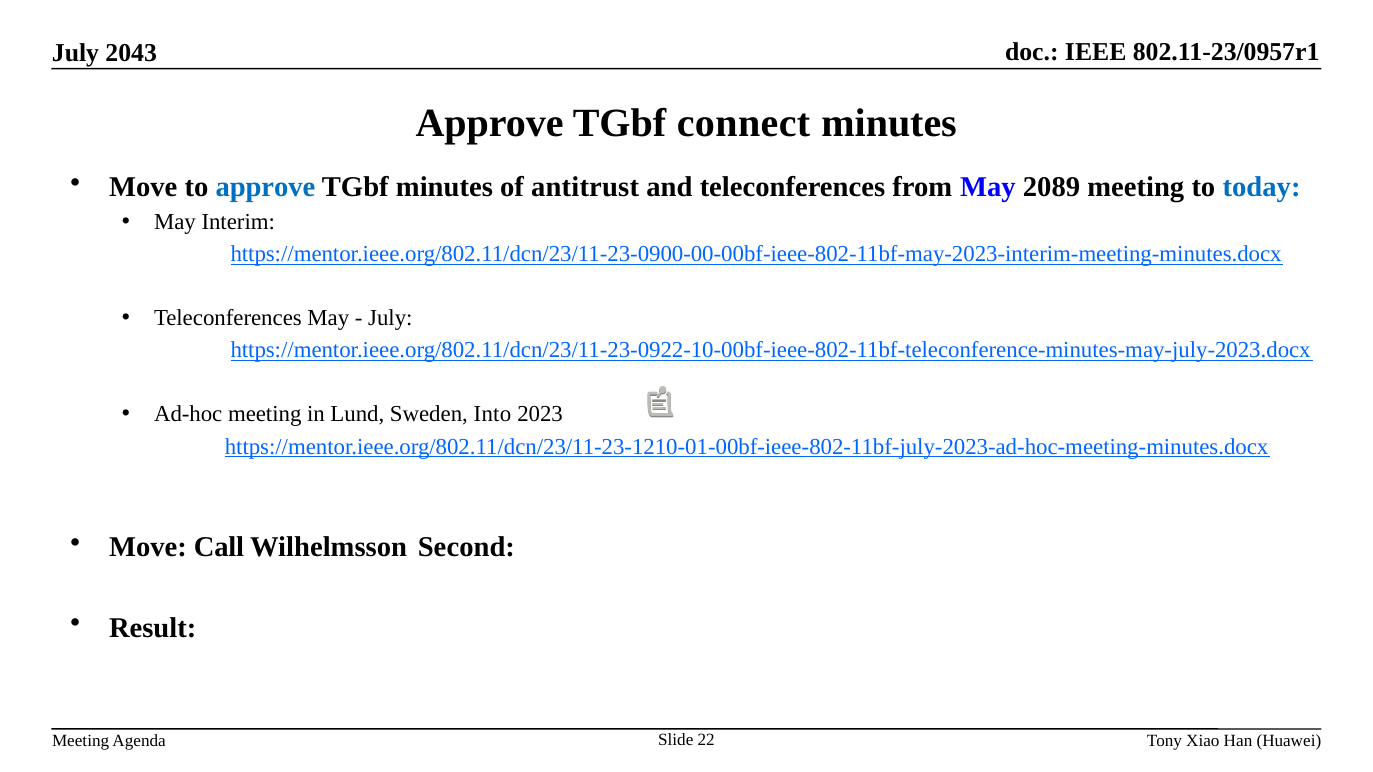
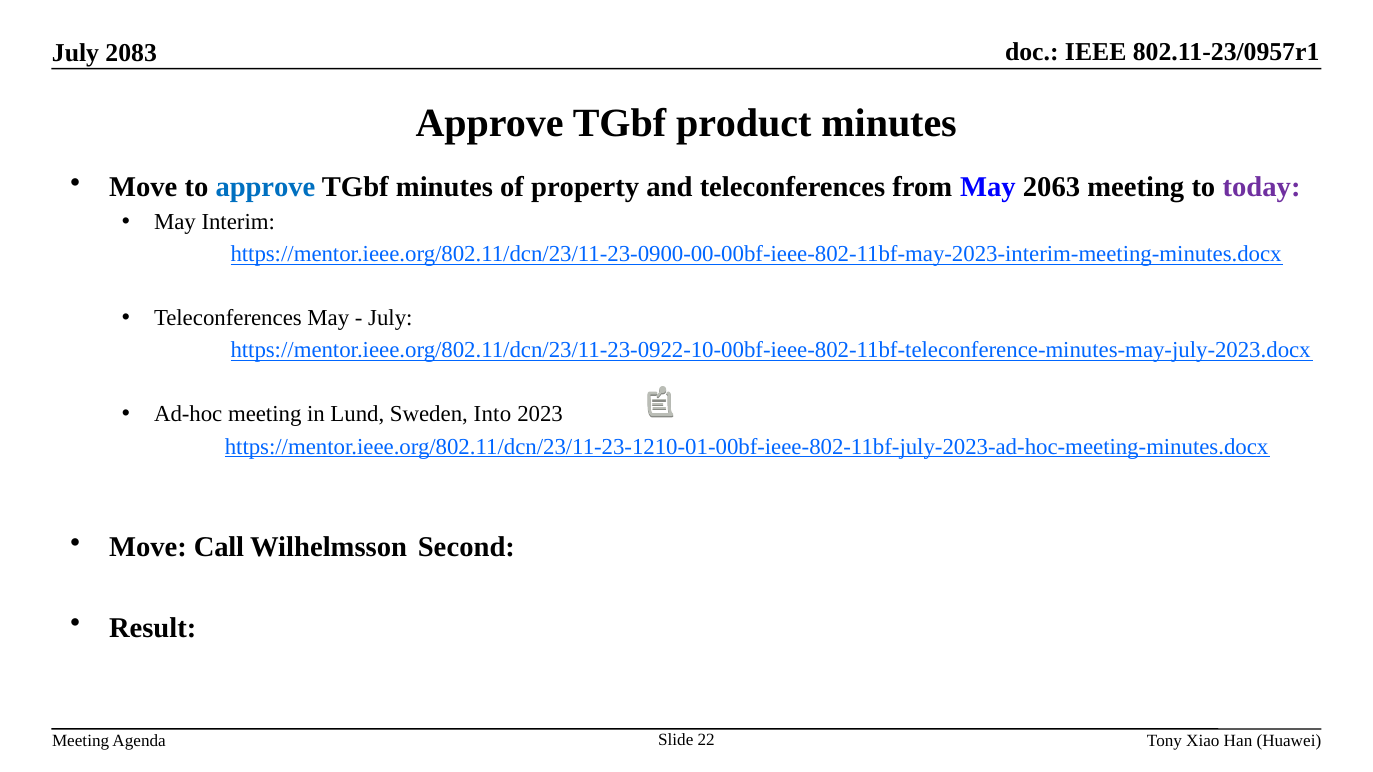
2043: 2043 -> 2083 (131, 53)
connect: connect -> product (744, 123)
antitrust: antitrust -> property (585, 187)
2089: 2089 -> 2063 (1052, 187)
today colour: blue -> purple (1262, 187)
